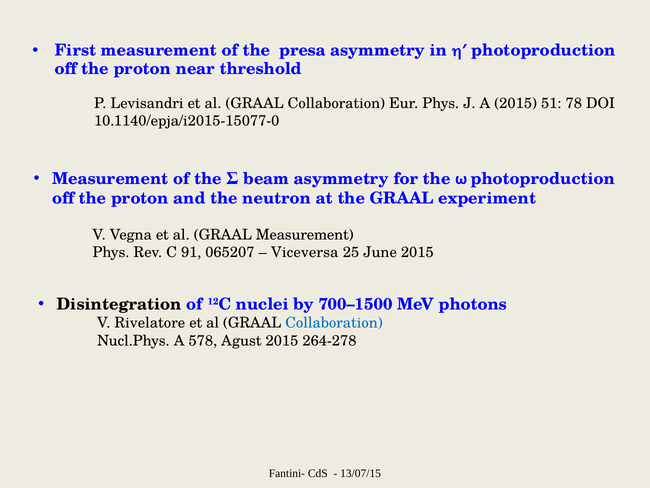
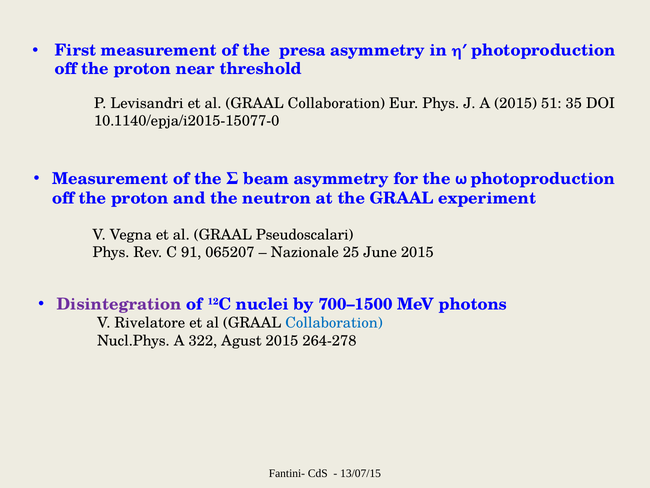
78: 78 -> 35 (574, 103)
GRAAL Measurement: Measurement -> Pseudoscalari (305, 235)
Viceversa: Viceversa -> Nazionale (305, 252)
Disintegration colour: black -> purple (119, 304)
578: 578 -> 322 (203, 340)
